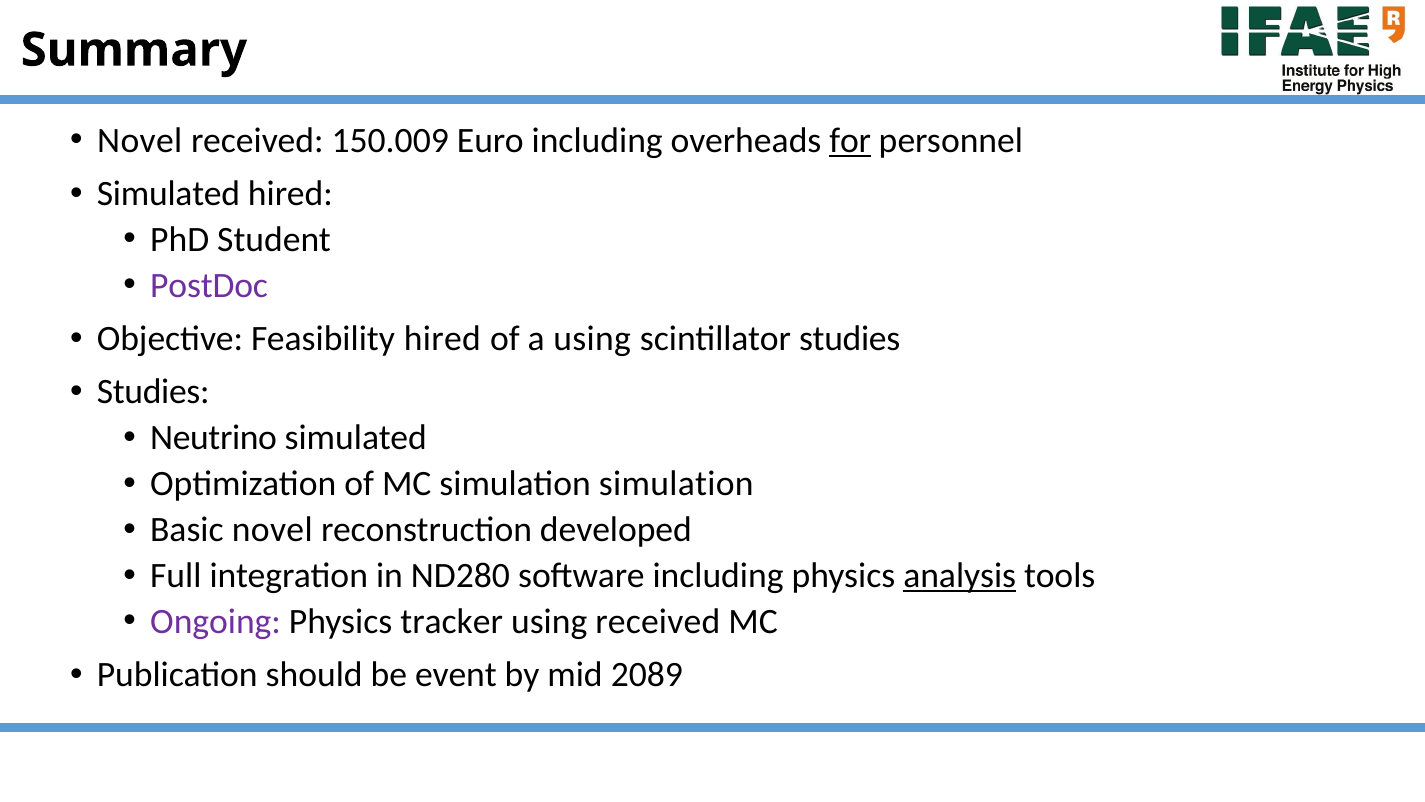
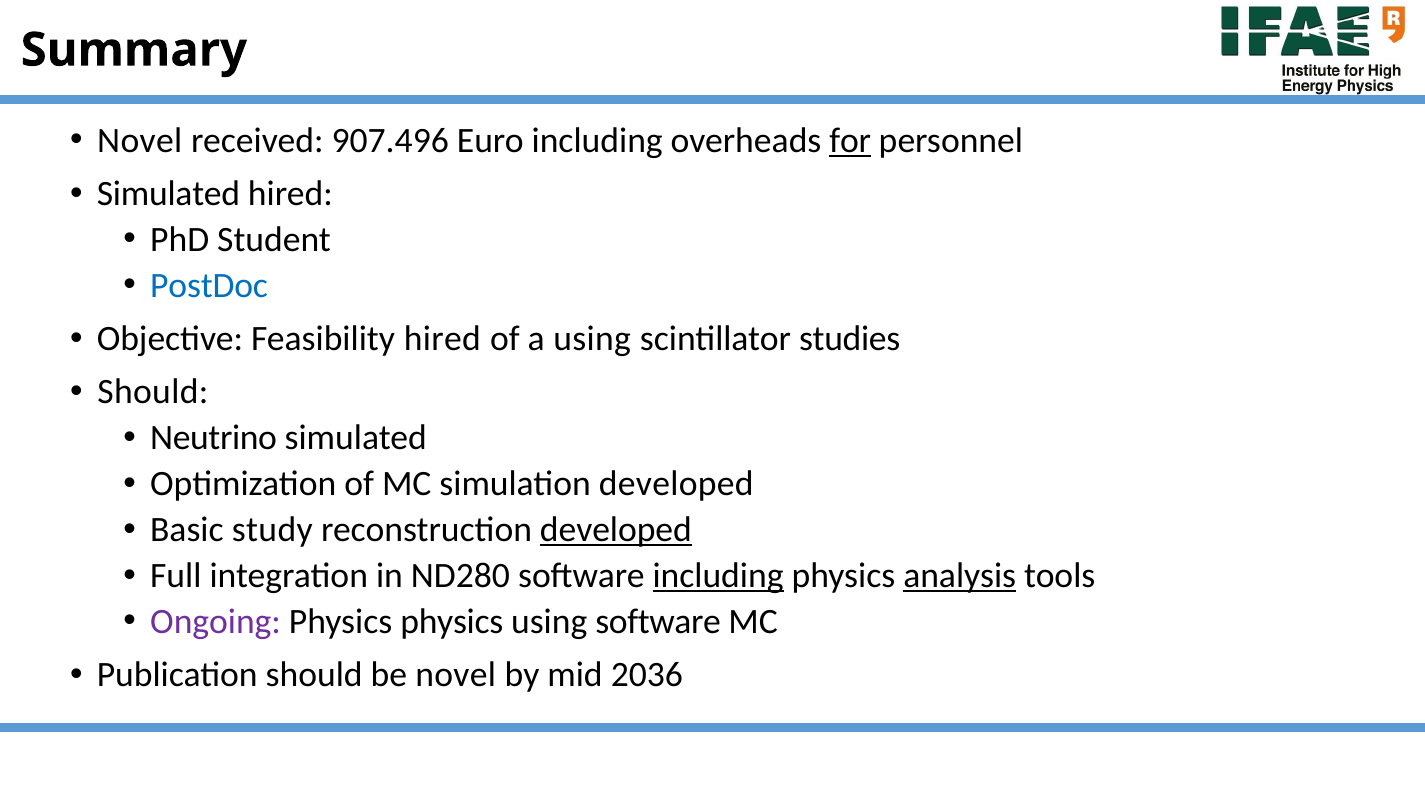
150.009: 150.009 -> 907.496 (390, 140)
PostDoc colour: purple -> blue (209, 285)
Studies: Studies -> Should (153, 392)
simulation simulation: simulation -> developed (676, 484)
Basic novel: novel -> study (272, 530)
developed underline: none -> present (616, 530)
including underline: none -> present (718, 575)
Physics tracker: tracker -> physics (452, 621)
using received: received -> software (658, 621)
be event: event -> novel (456, 675)
2089: 2089 -> 2036 (647, 675)
